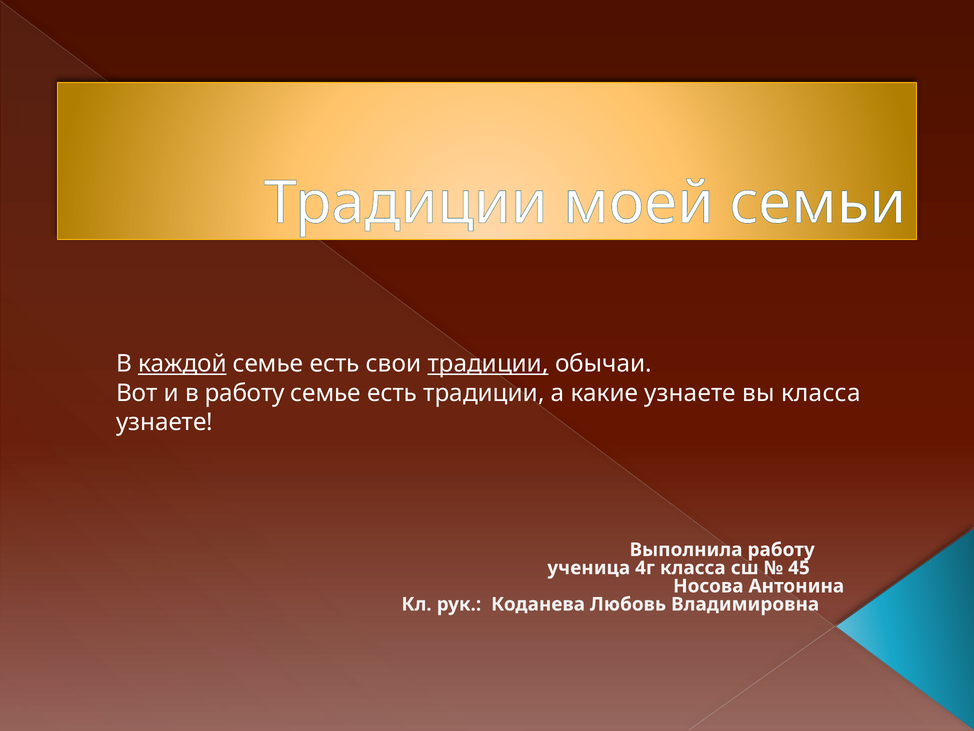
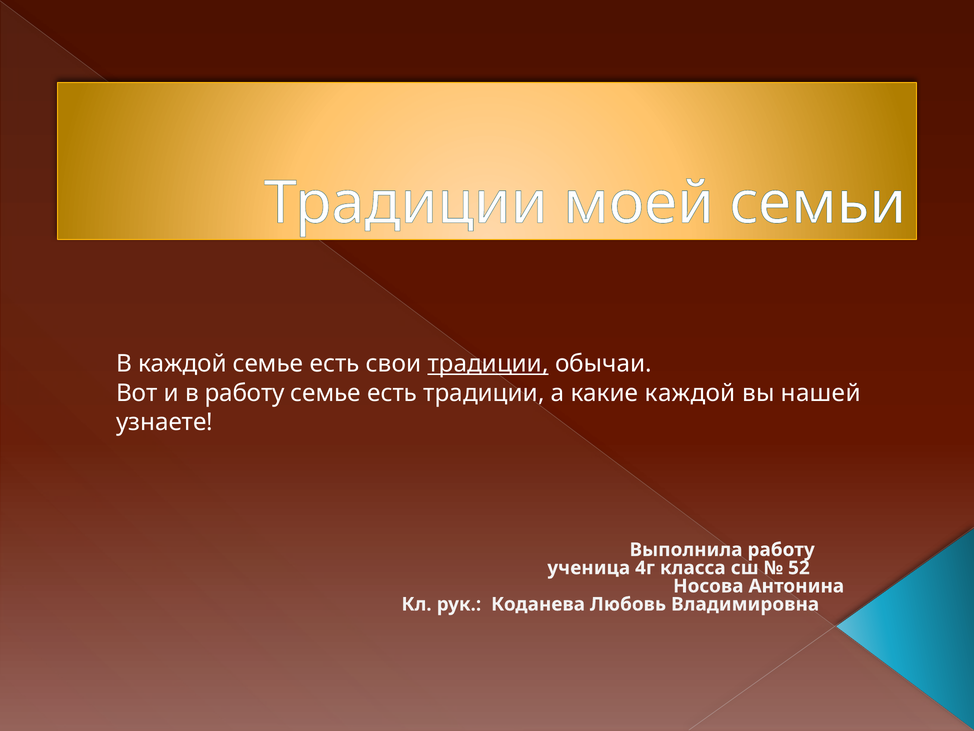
каждой underline: present -> none (182, 364)
какие узнаете: узнаете -> каждой (690, 393)
вы класса: класса -> нашей (821, 393)
45: 45 -> 52 (799, 568)
